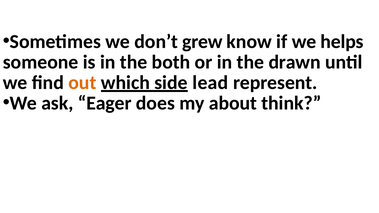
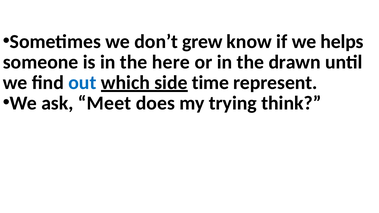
both: both -> here (171, 62)
out colour: orange -> blue (82, 83)
lead: lead -> time (211, 83)
Eager: Eager -> Meet (105, 103)
about: about -> trying (233, 103)
